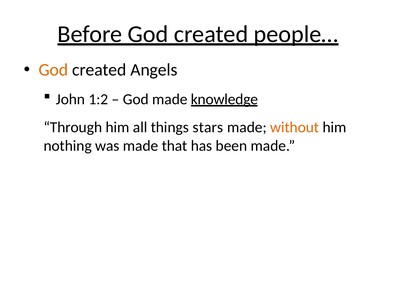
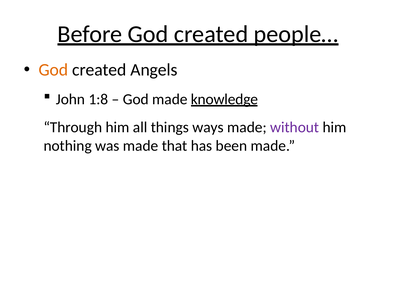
1:2: 1:2 -> 1:8 (98, 99)
stars: stars -> ways (208, 127)
without colour: orange -> purple (295, 127)
